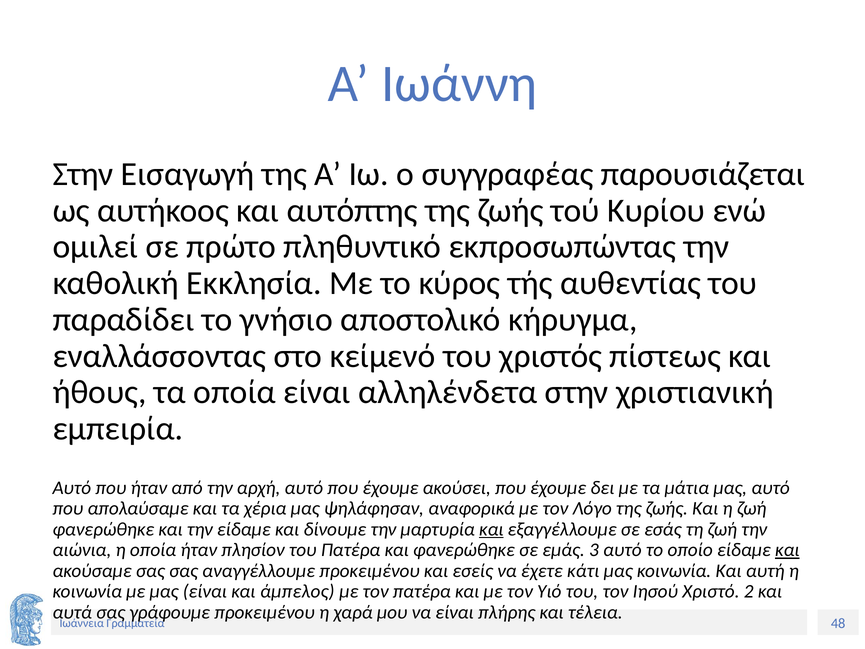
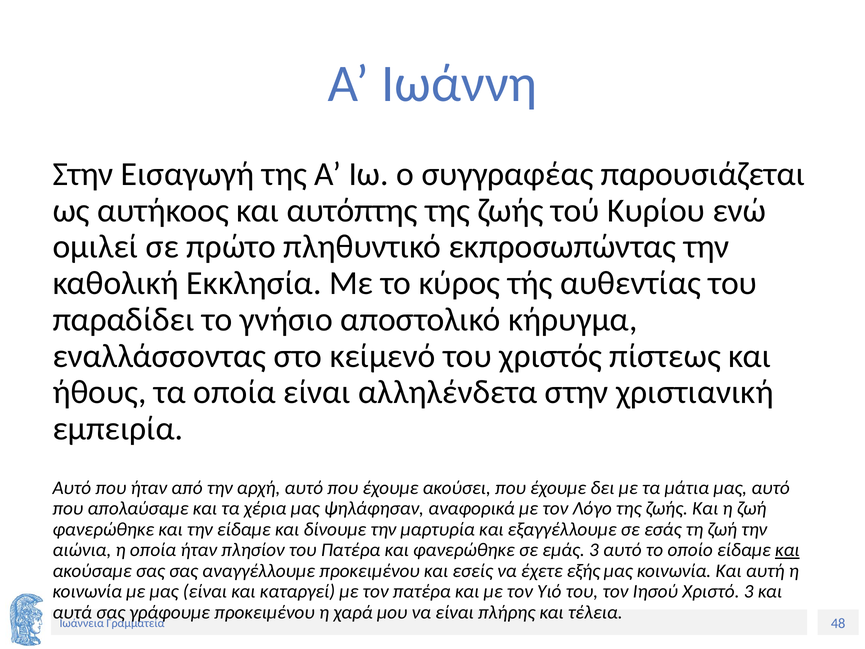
και underline: present -> none (491, 529)
κάτι: κάτι -> εξής (583, 571)
άμπελος: άμπελος -> καταργεί (297, 591)
Χριστό 2: 2 -> 3 (749, 591)
